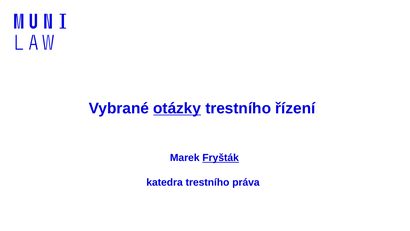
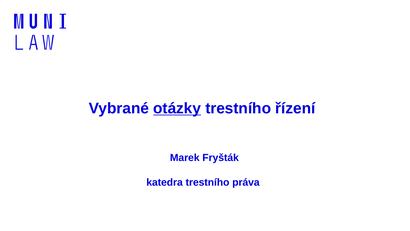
Fryšták underline: present -> none (221, 158)
